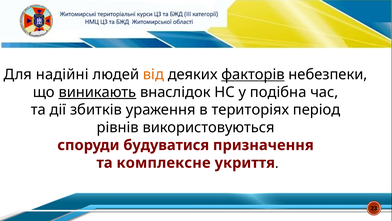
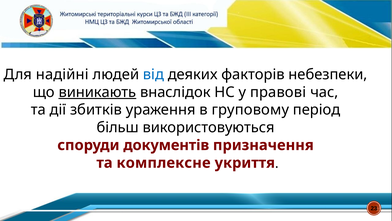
від colour: orange -> blue (153, 74)
факторів underline: present -> none (253, 74)
подібна: подібна -> правові (278, 92)
територіях: територіях -> груповому (250, 110)
рівнів: рівнів -> більш (118, 127)
будуватися: будуватися -> документів (166, 145)
